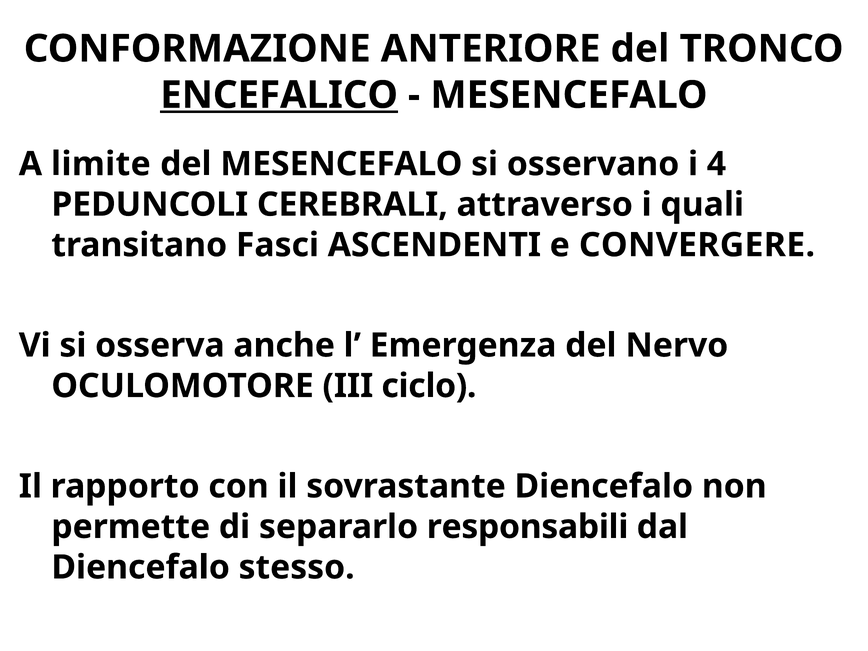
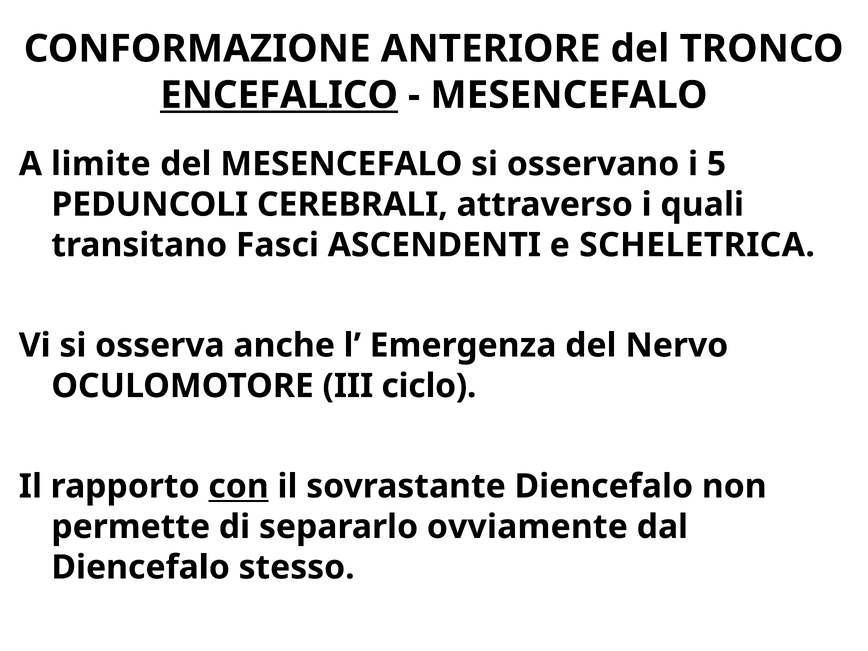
4: 4 -> 5 (716, 164)
CONVERGERE: CONVERGERE -> SCHELETRICA (697, 245)
con underline: none -> present (239, 486)
responsabili: responsabili -> ovviamente (527, 527)
